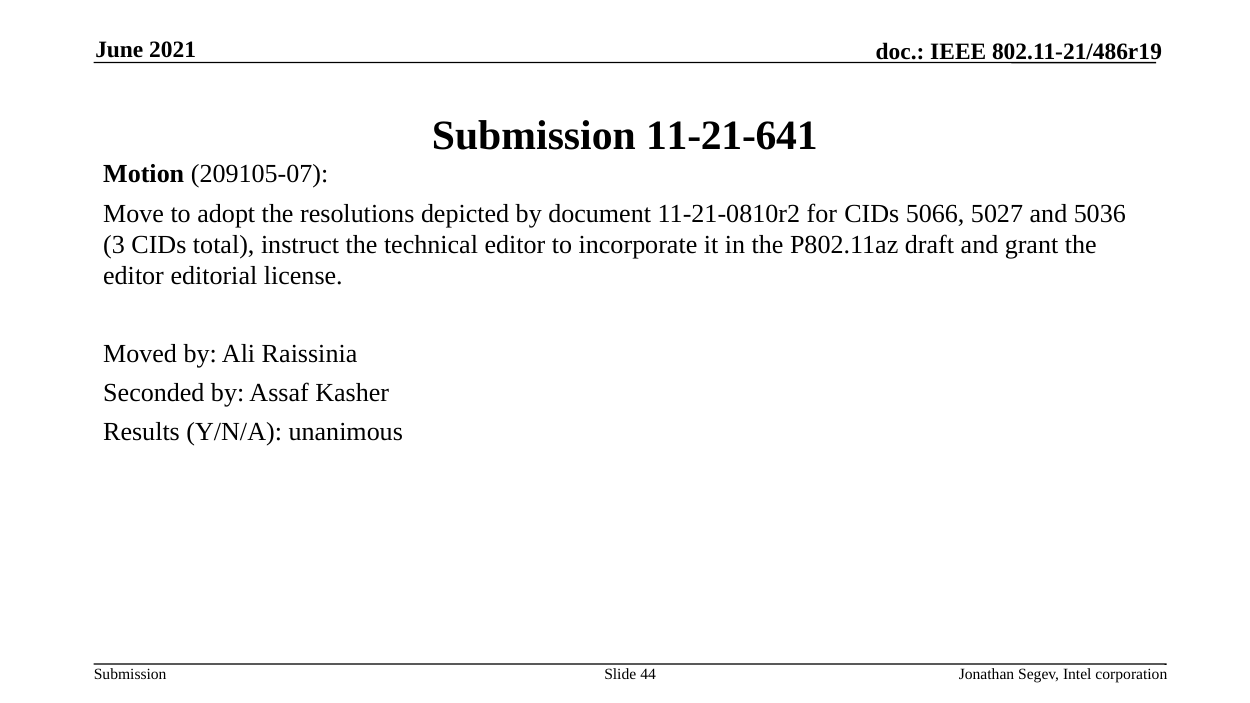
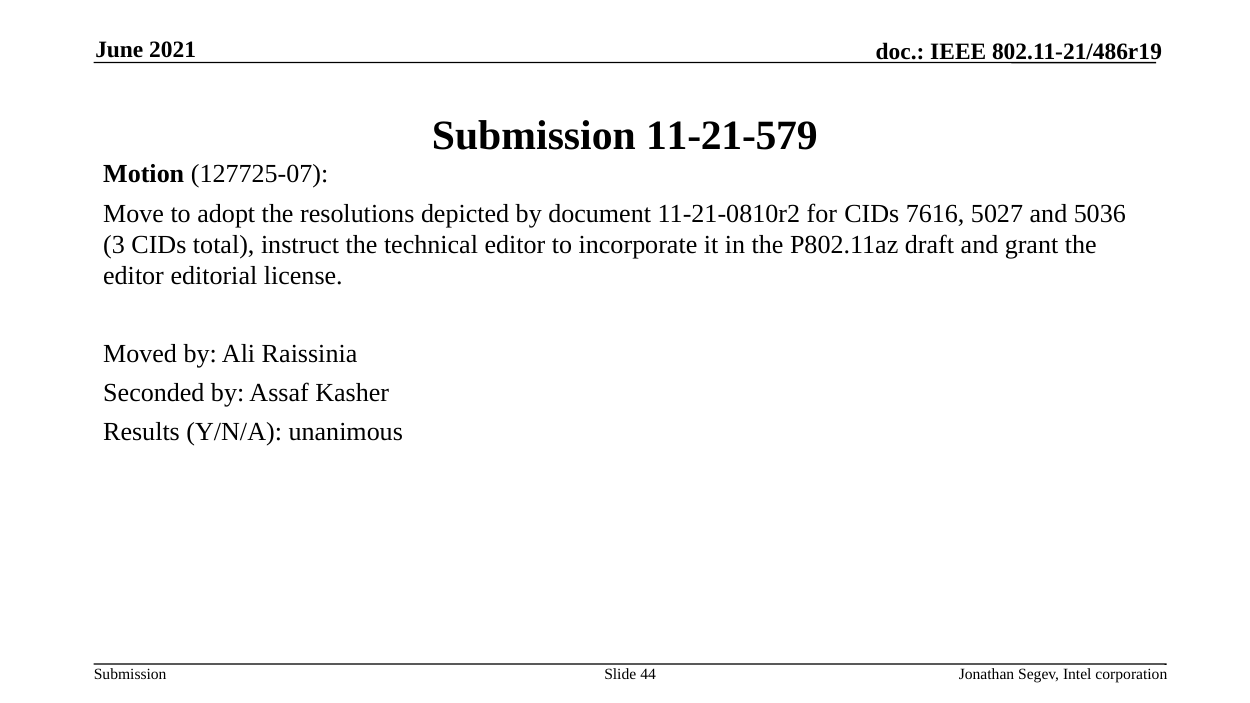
11-21-641: 11-21-641 -> 11-21-579 (732, 136)
209105-07: 209105-07 -> 127725-07 (260, 174)
5066: 5066 -> 7616 (935, 213)
